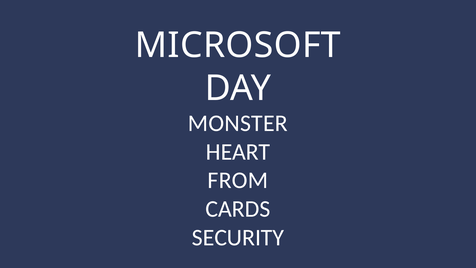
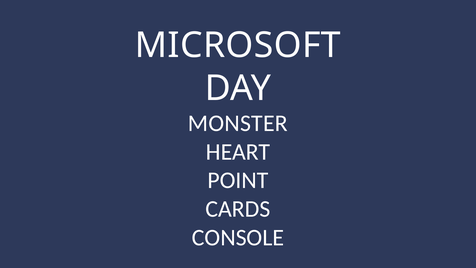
FROM: FROM -> POINT (238, 180)
SECURITY: SECURITY -> CONSOLE (238, 237)
